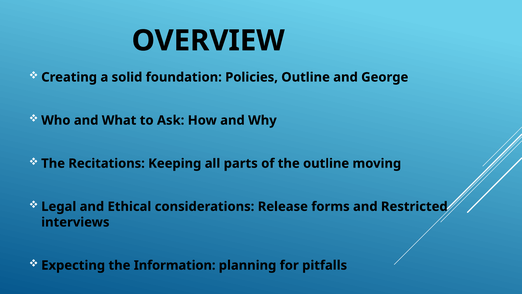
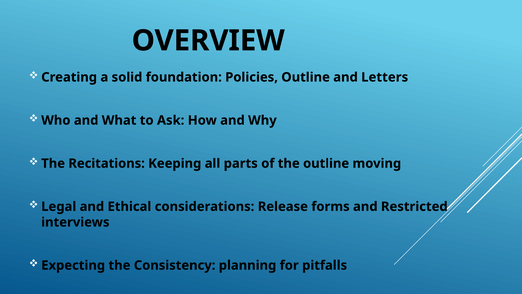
George: George -> Letters (385, 77)
Information: Information -> Consistency (175, 265)
